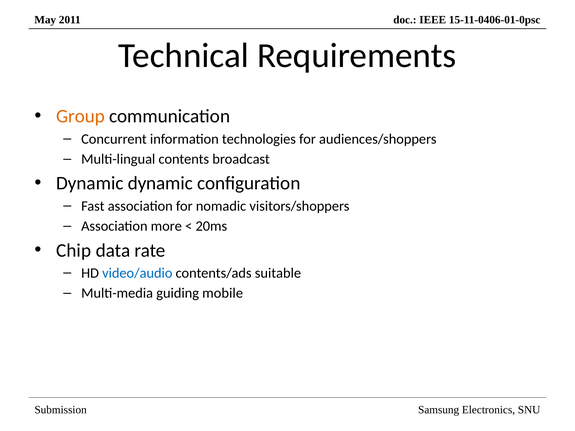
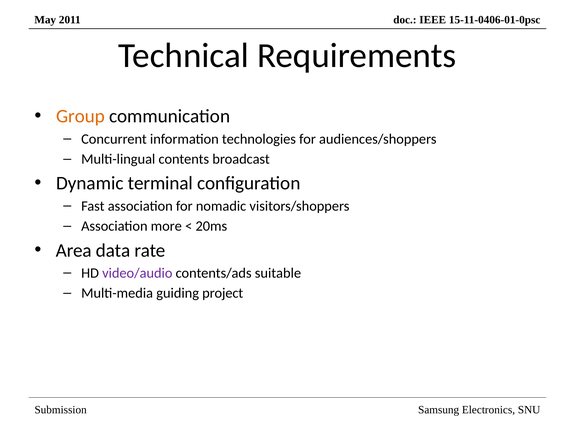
Dynamic dynamic: dynamic -> terminal (160, 183)
Chip: Chip -> Area (74, 250)
video/audio colour: blue -> purple (137, 273)
mobile: mobile -> project (223, 293)
